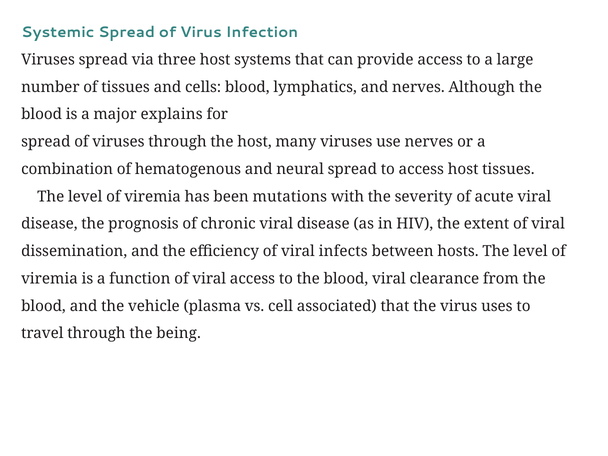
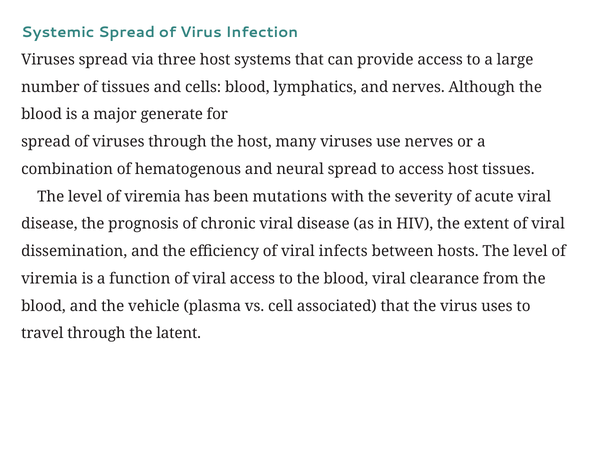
explains: explains -> generate (172, 114)
being: being -> latent (179, 333)
